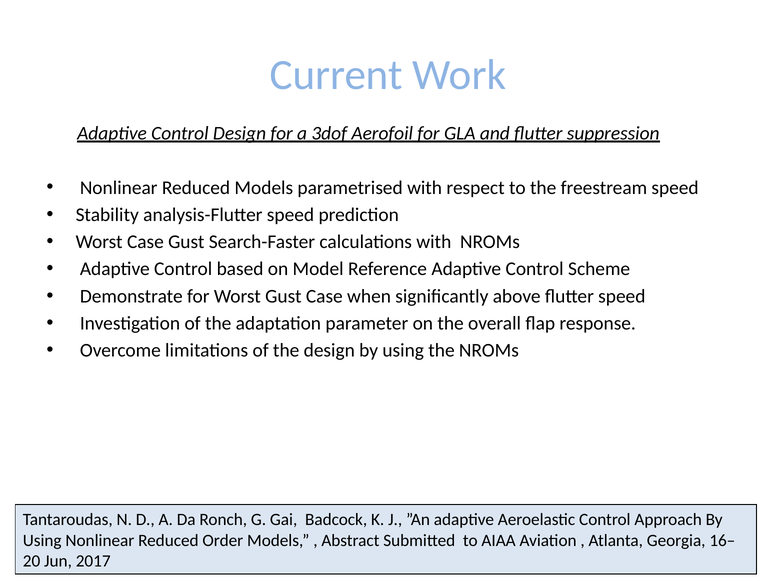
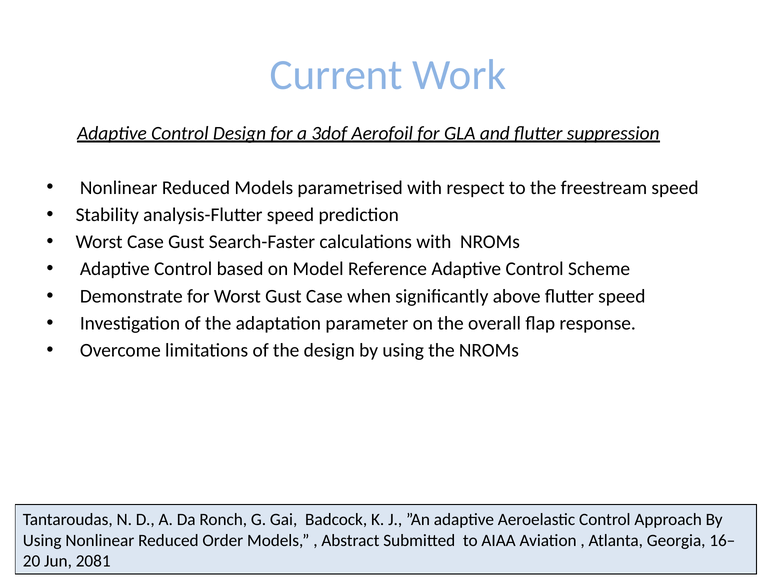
2017: 2017 -> 2081 (93, 561)
